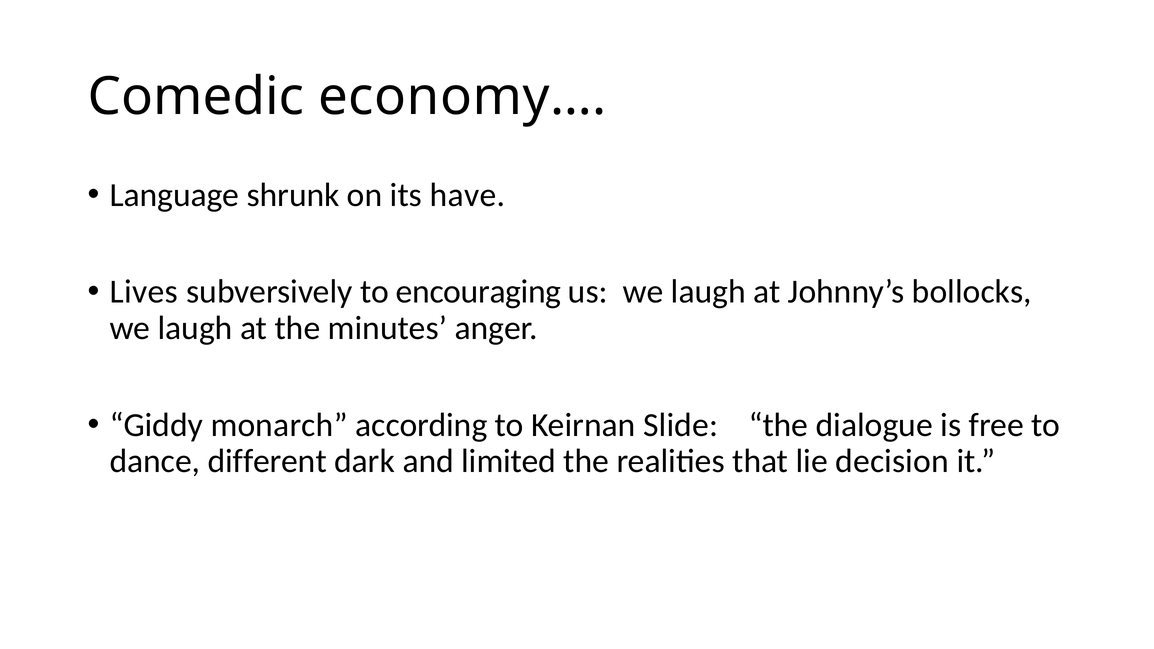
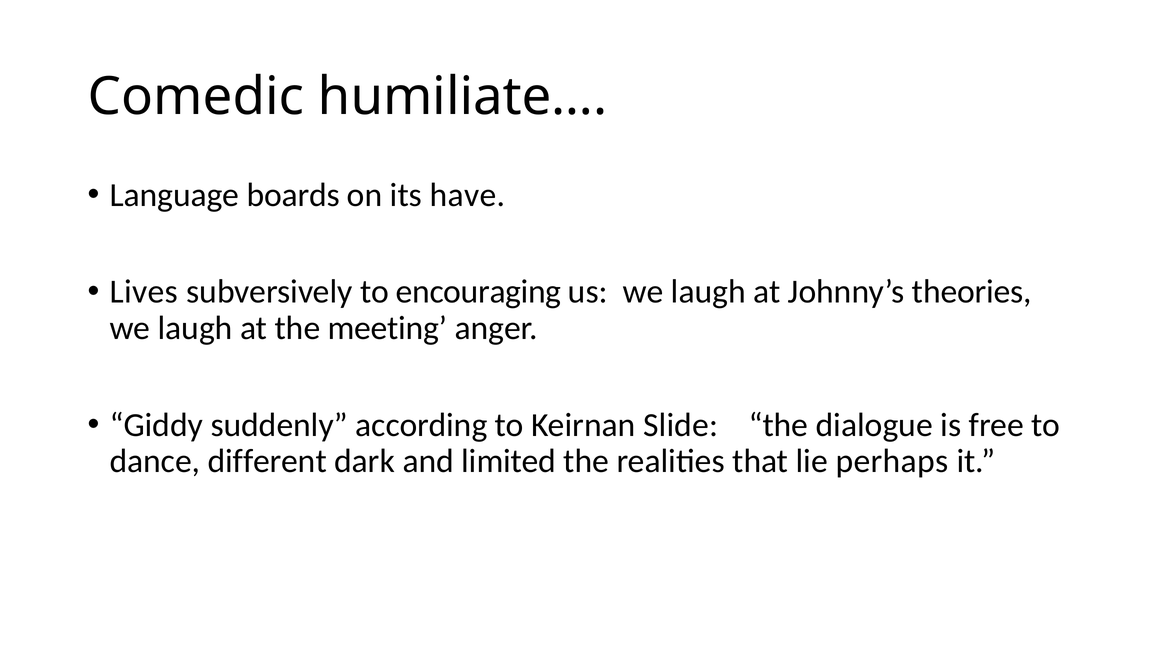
economy…: economy… -> humiliate… (463, 97)
shrunk: shrunk -> boards (293, 195)
bollocks: bollocks -> theories (972, 292)
minutes: minutes -> meeting (388, 328)
monarch: monarch -> suddenly (279, 425)
decision: decision -> perhaps (892, 461)
